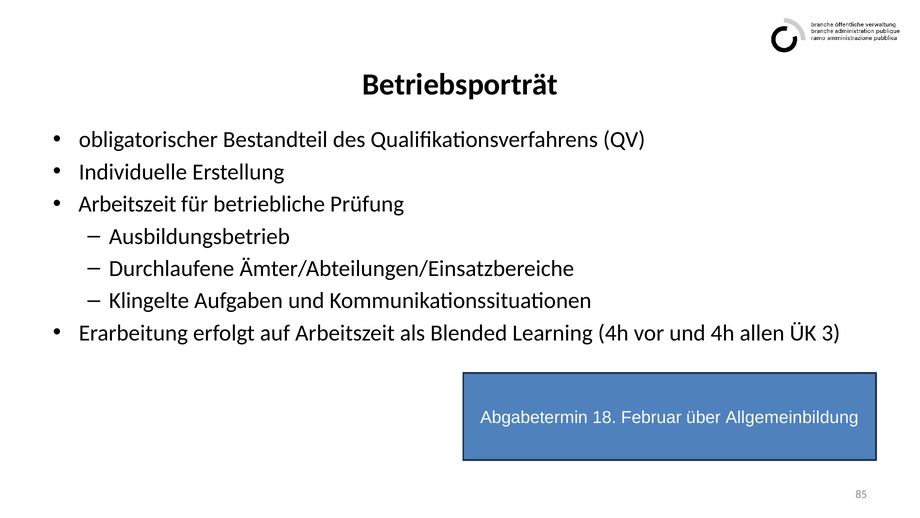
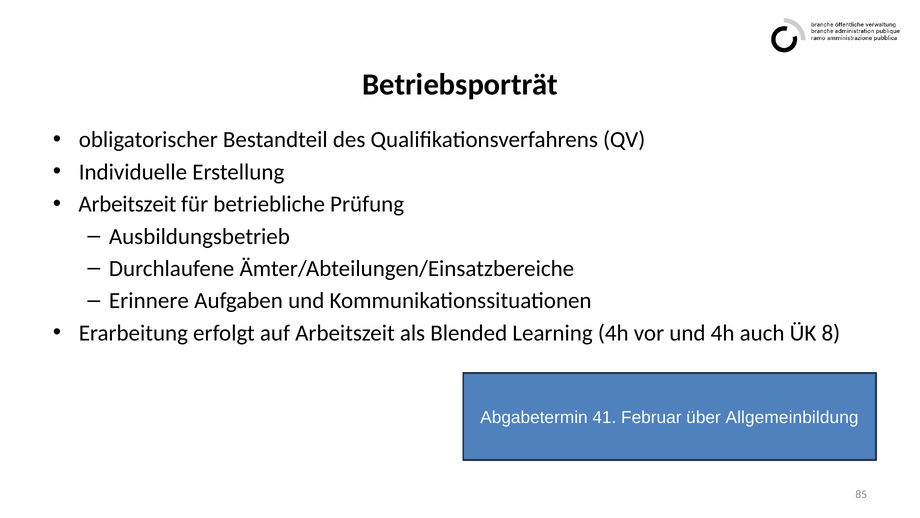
Klingelte: Klingelte -> Erinnere (149, 301)
allen: allen -> auch (762, 333)
3: 3 -> 8 (831, 333)
18: 18 -> 41 (604, 417)
